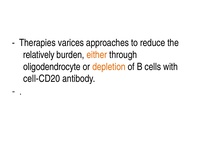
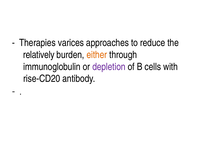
oligodendrocyte: oligodendrocyte -> immunoglobulin (52, 67)
depletion colour: orange -> purple (109, 67)
cell-CD20: cell-CD20 -> rise-CD20 (42, 79)
